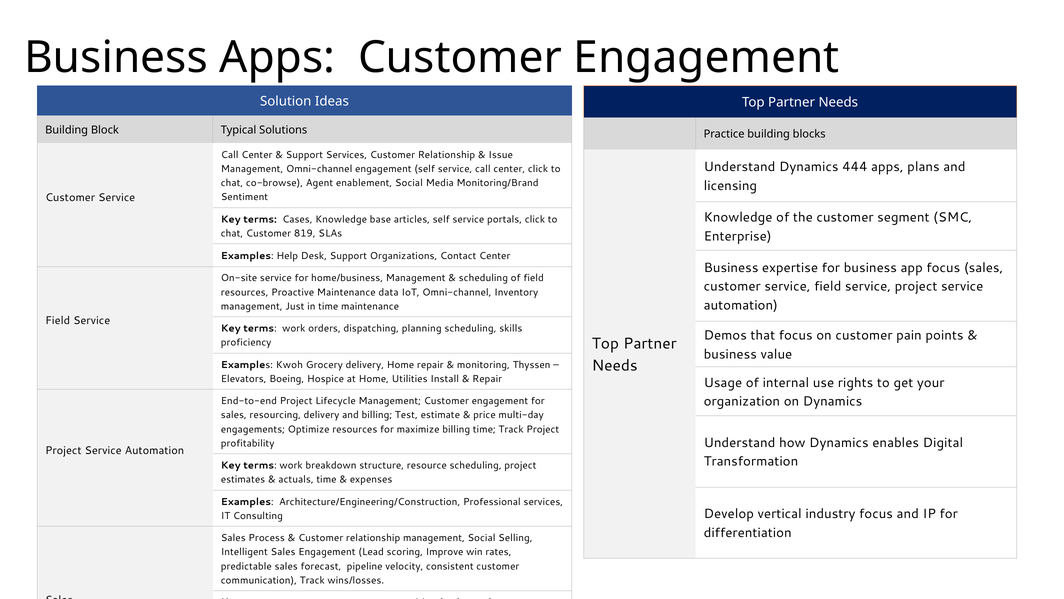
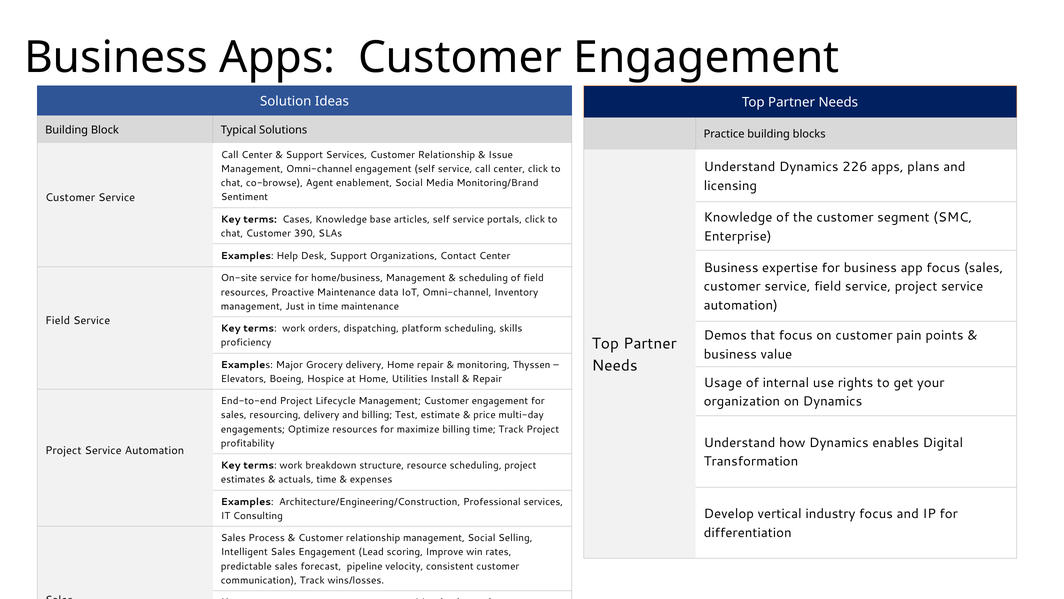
444: 444 -> 226 (855, 167)
819: 819 -> 390 (305, 233)
planning: planning -> platform (422, 328)
Kwoh: Kwoh -> Major (289, 364)
